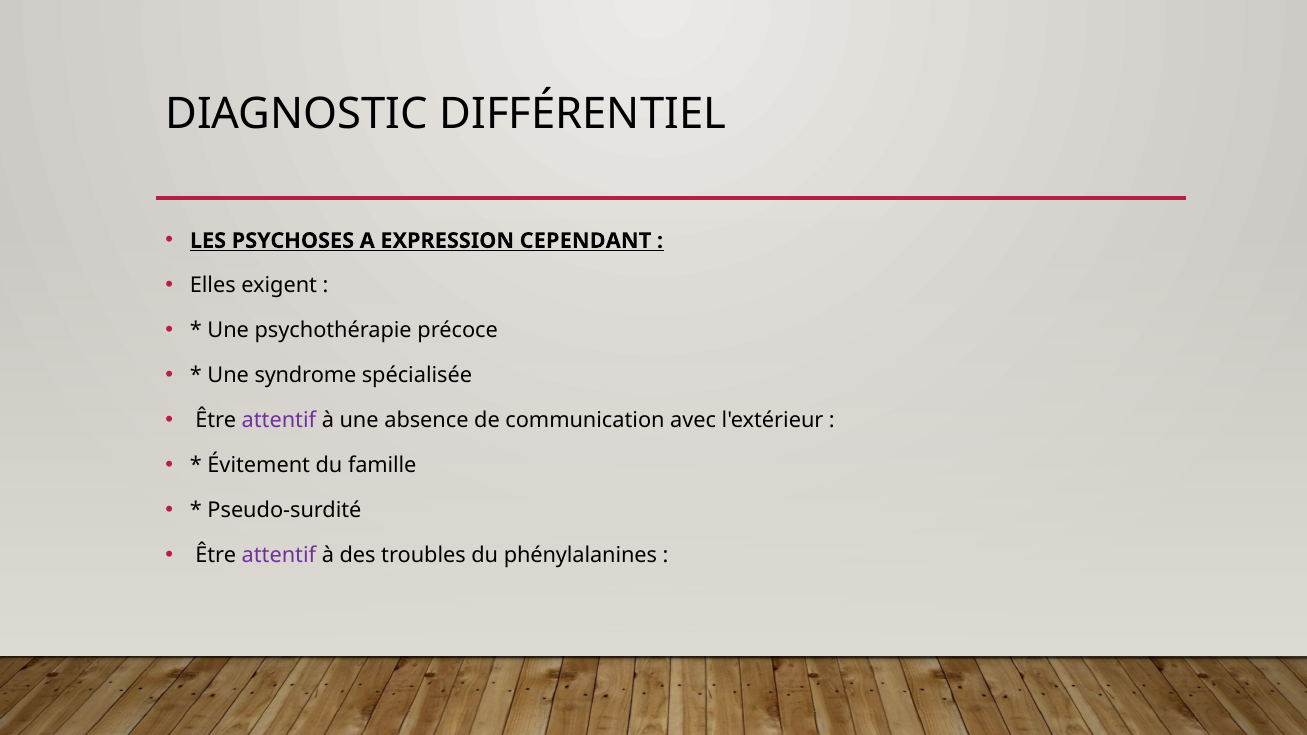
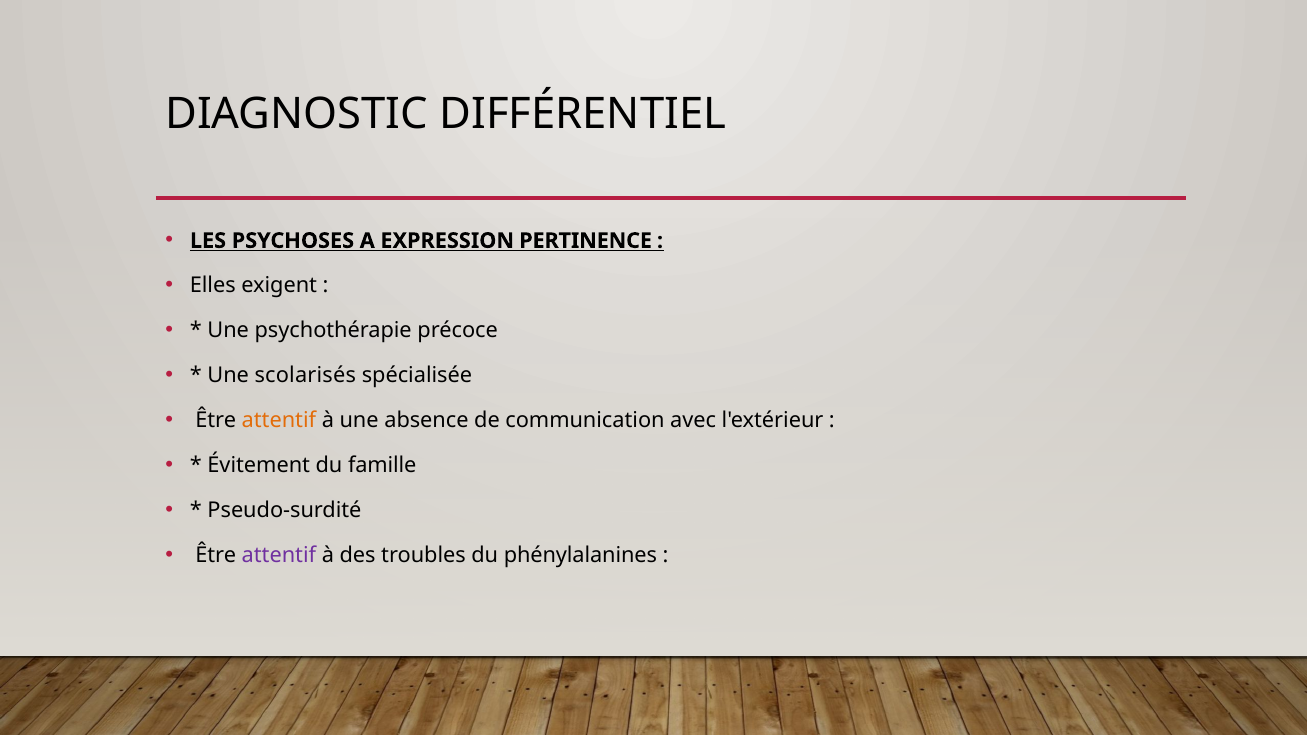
CEPENDANT: CEPENDANT -> PERTINENCE (586, 241)
syndrome: syndrome -> scolarisés (305, 376)
attentif colour: purple -> orange (279, 421)
